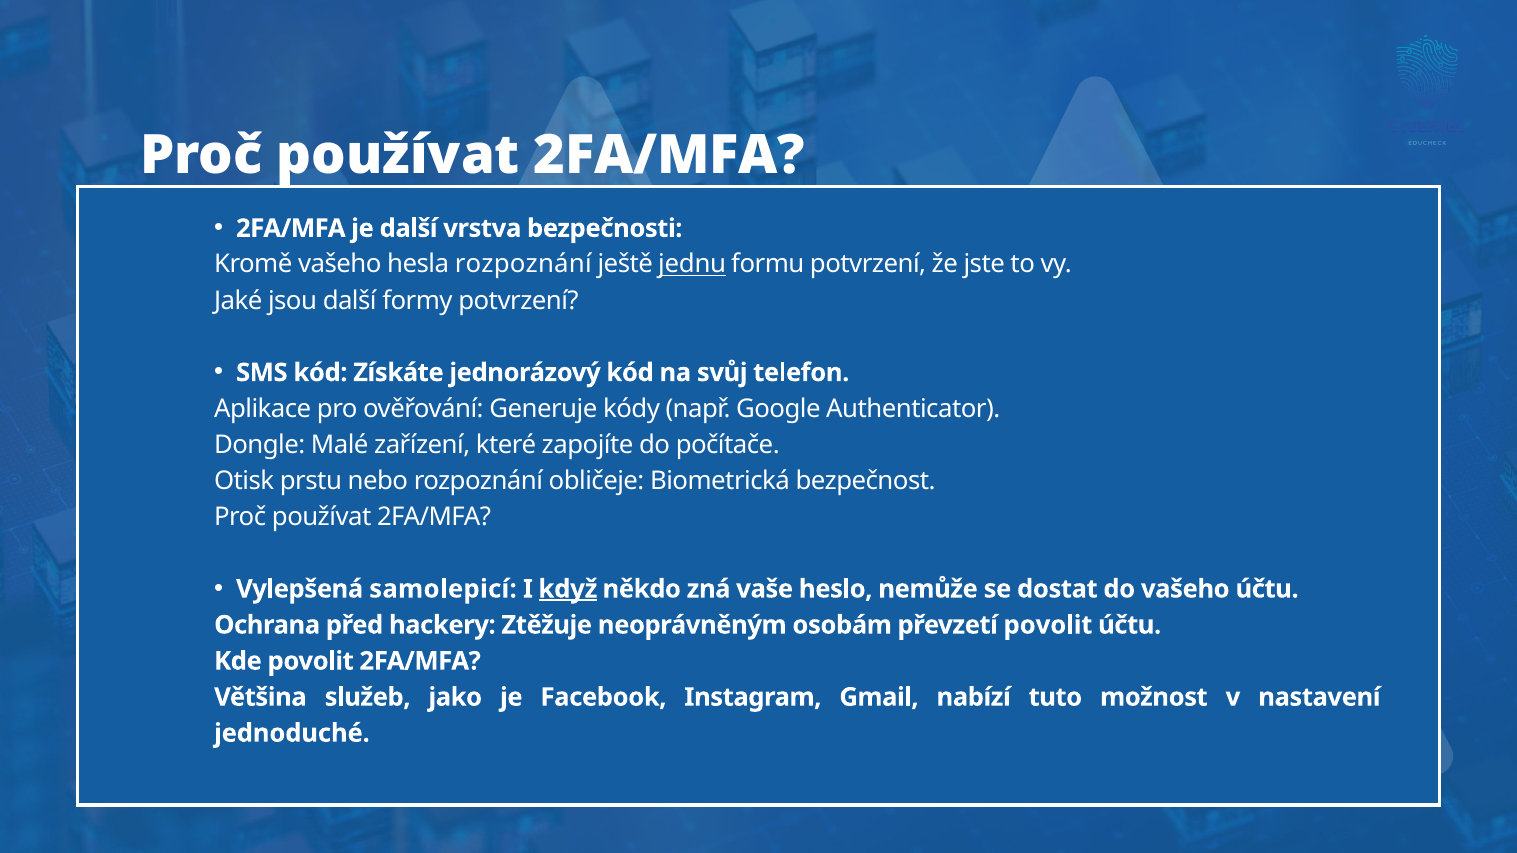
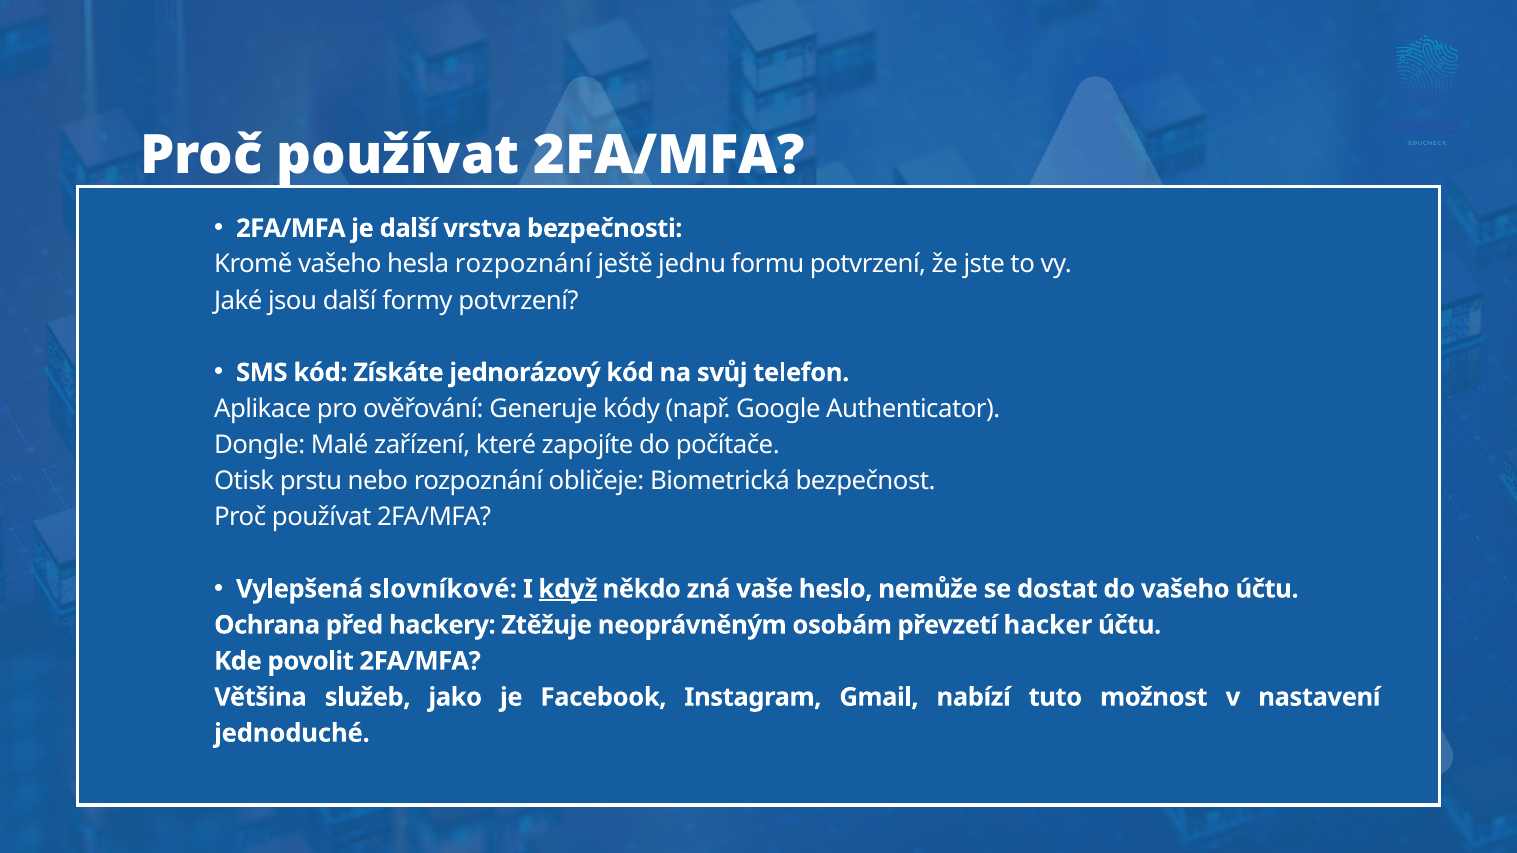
jednu underline: present -> none (692, 265)
samolepicí: samolepicí -> slovníkové (443, 589)
převzetí povolit: povolit -> hacker (1048, 625)
